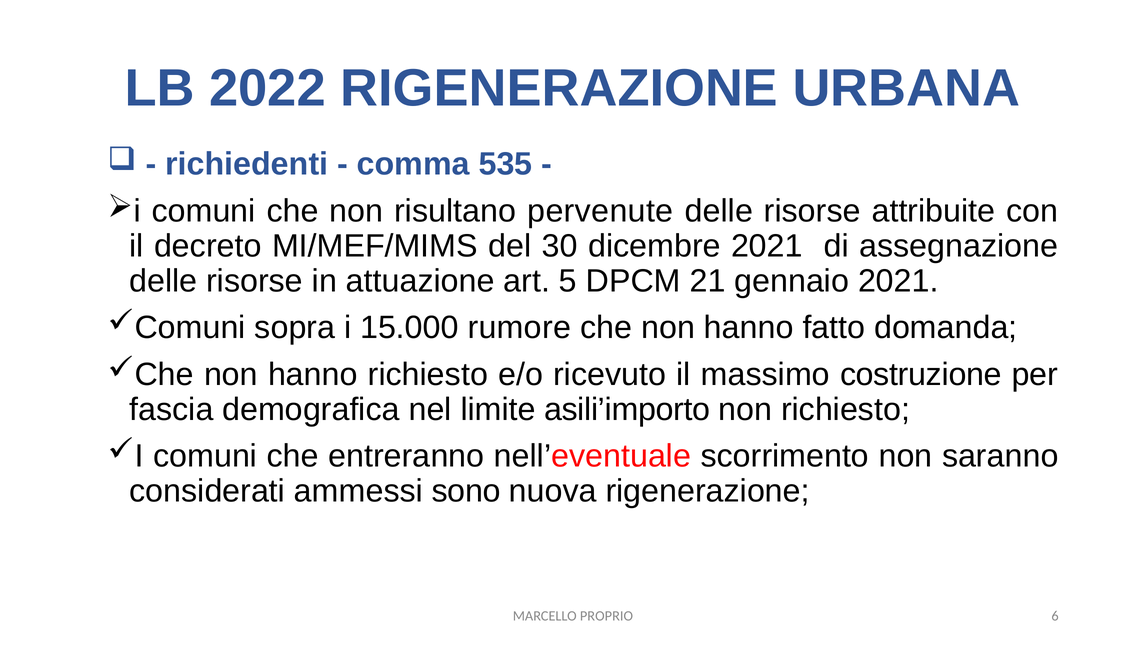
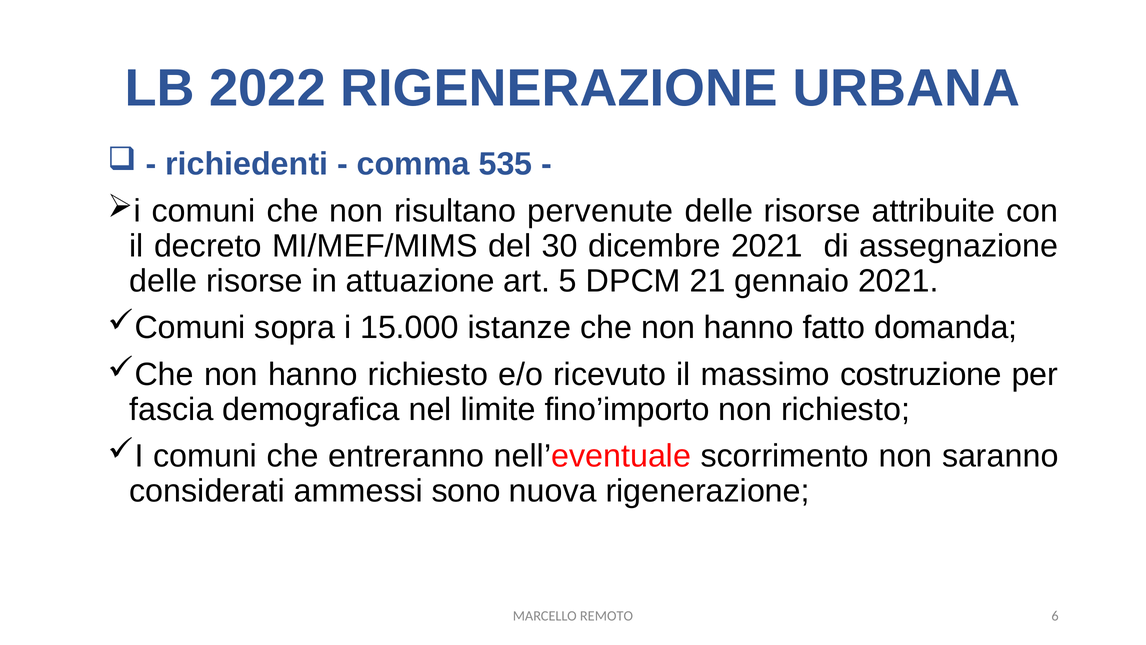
rumore: rumore -> istanze (519, 328)
asili’importo: asili’importo -> fino’importo (627, 409)
PROPRIO: PROPRIO -> REMOTO (606, 615)
